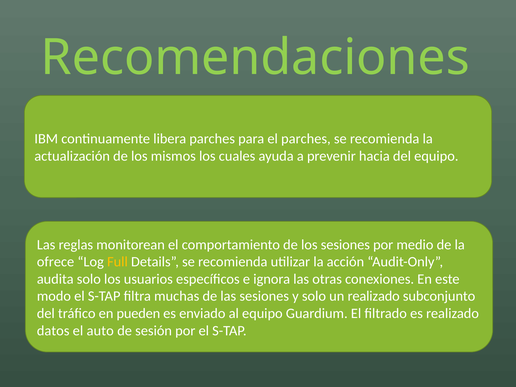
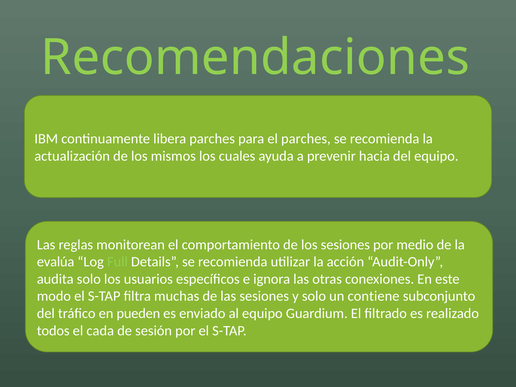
ofrece: ofrece -> evalúa (56, 262)
Full colour: yellow -> light green (117, 262)
un realizado: realizado -> contiene (374, 296)
datos: datos -> todos (53, 331)
auto: auto -> cada (100, 331)
